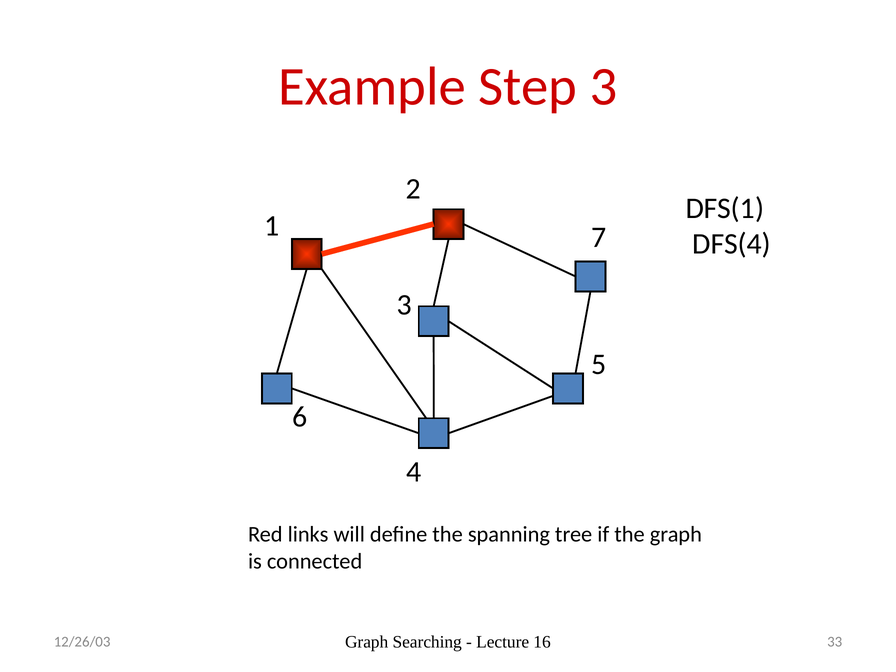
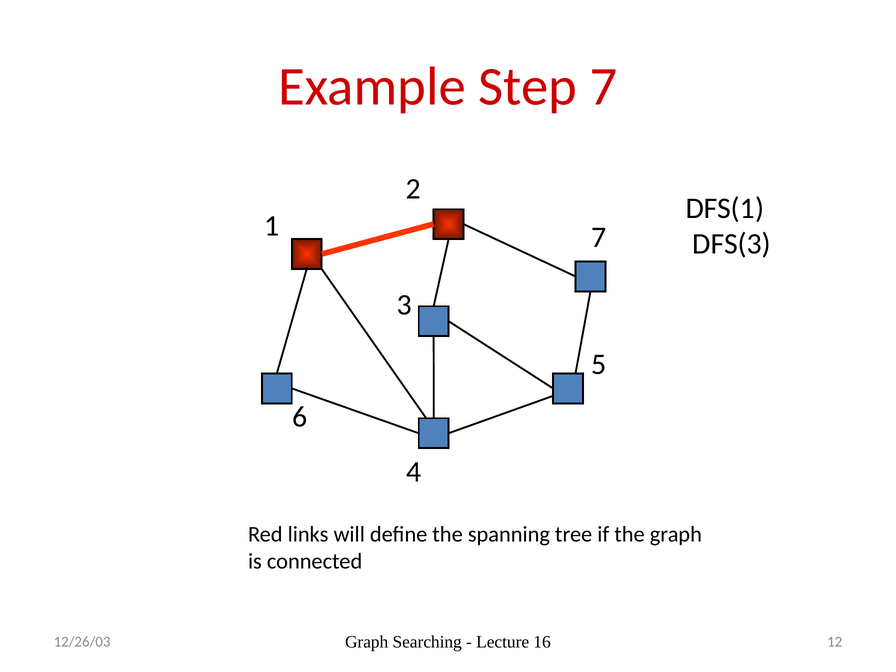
Step 3: 3 -> 7 (603, 87)
DFS(4: DFS(4 -> DFS(3 (732, 244)
33: 33 -> 12 (835, 642)
